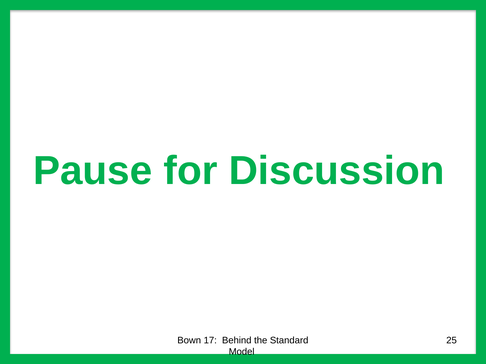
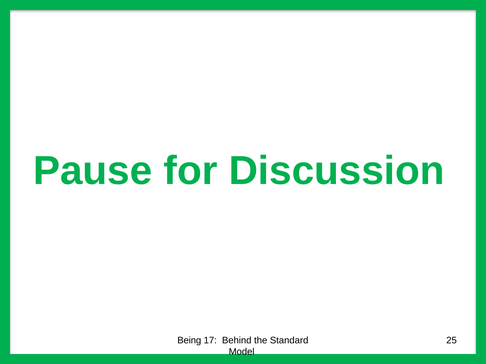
Bown: Bown -> Being (189, 341)
